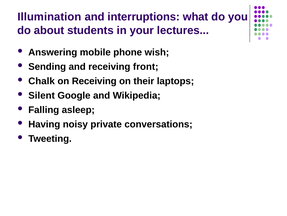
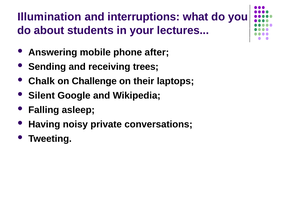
wish: wish -> after (157, 52)
front: front -> trees (146, 67)
on Receiving: Receiving -> Challenge (94, 81)
